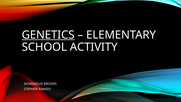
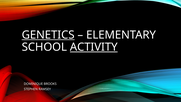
ACTIVITY underline: none -> present (94, 47)
